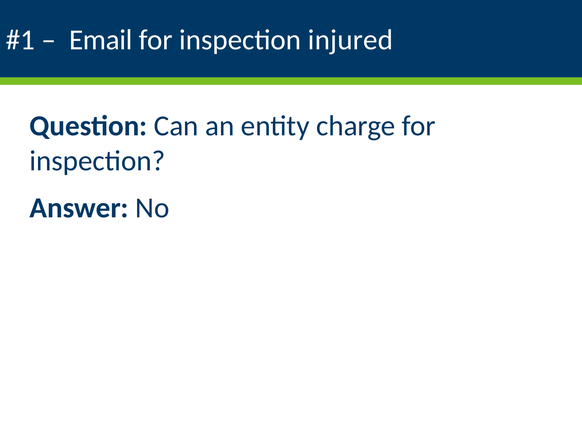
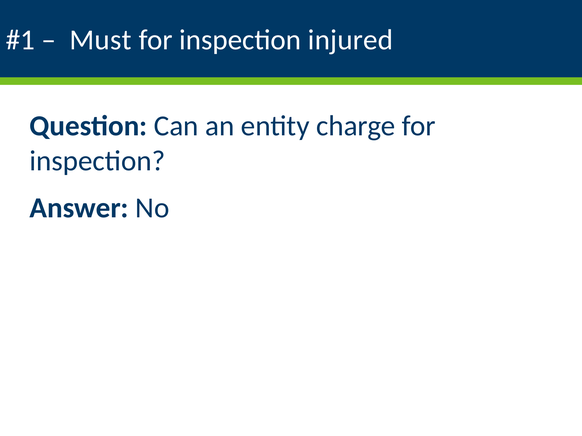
Email: Email -> Must (101, 40)
